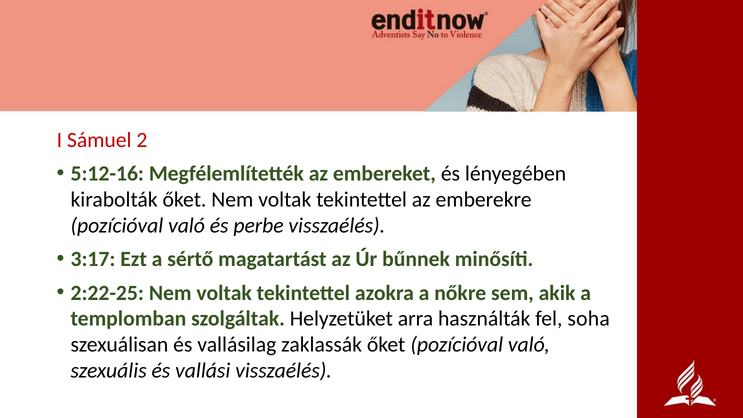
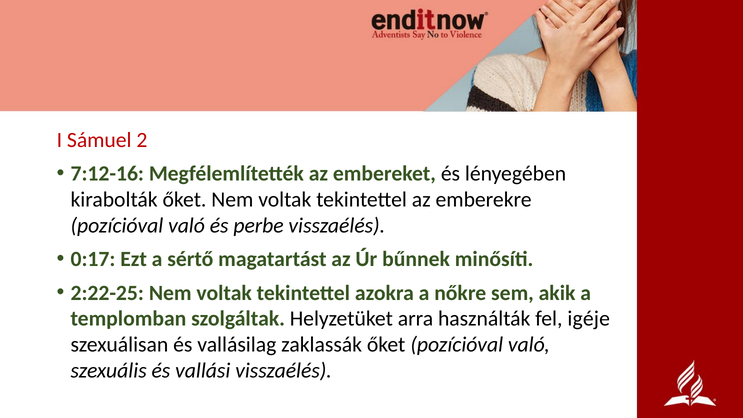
5:12-16: 5:12-16 -> 7:12-16 (107, 174)
3:17: 3:17 -> 0:17 (93, 259)
soha: soha -> igéje (589, 319)
